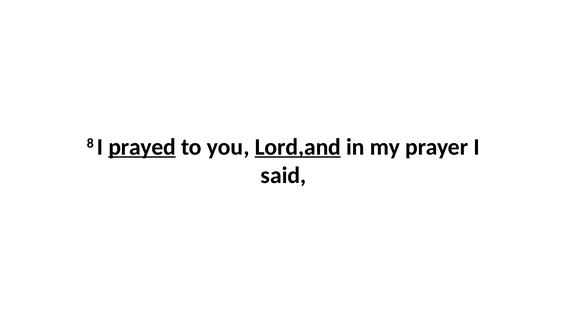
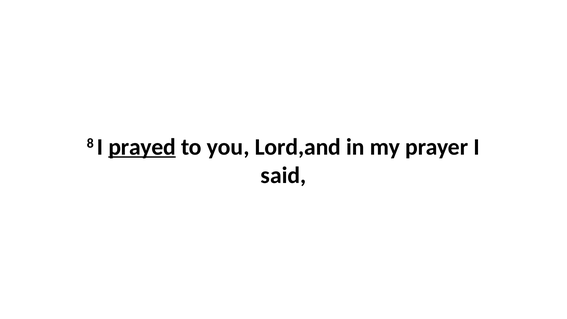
Lord,and underline: present -> none (298, 147)
